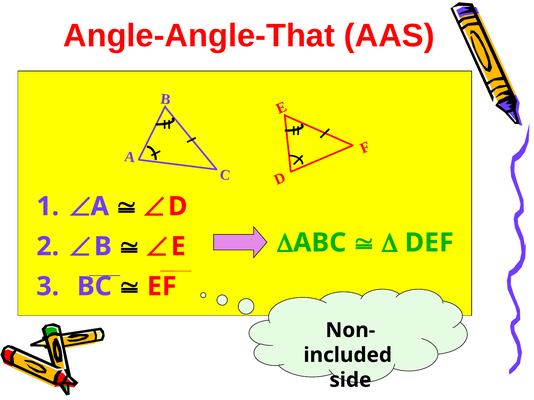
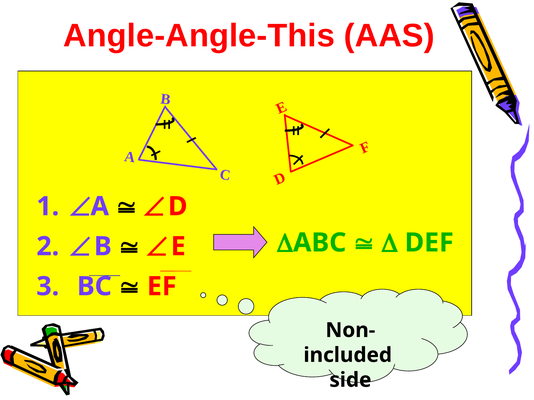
Angle-Angle-That: Angle-Angle-That -> Angle-Angle-This (199, 36)
